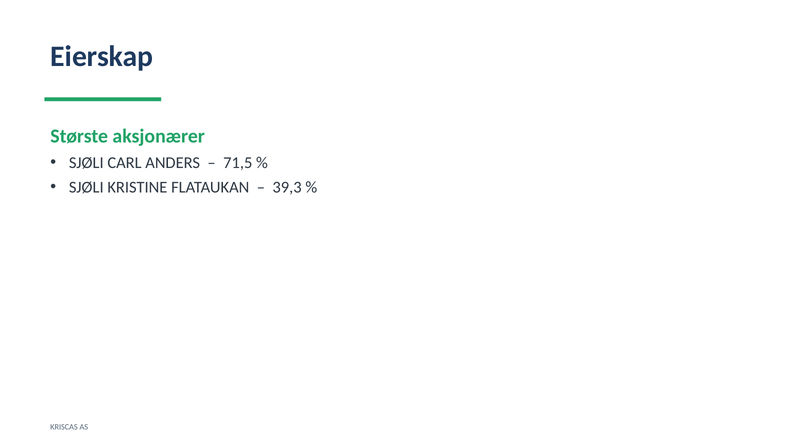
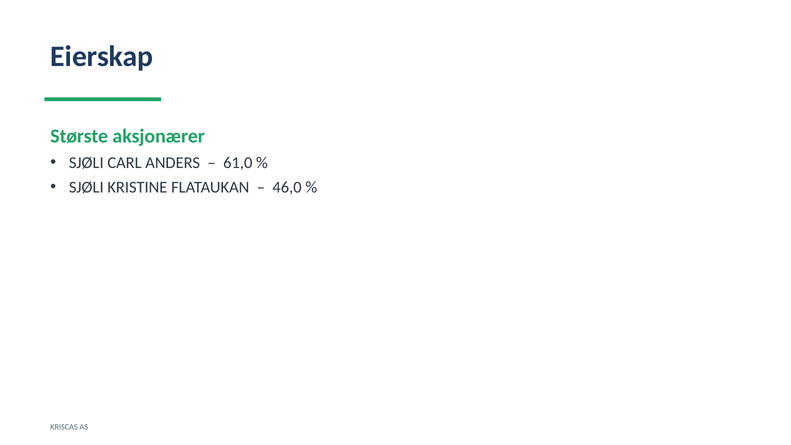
71,5: 71,5 -> 61,0 (238, 163)
39,3: 39,3 -> 46,0 (287, 187)
